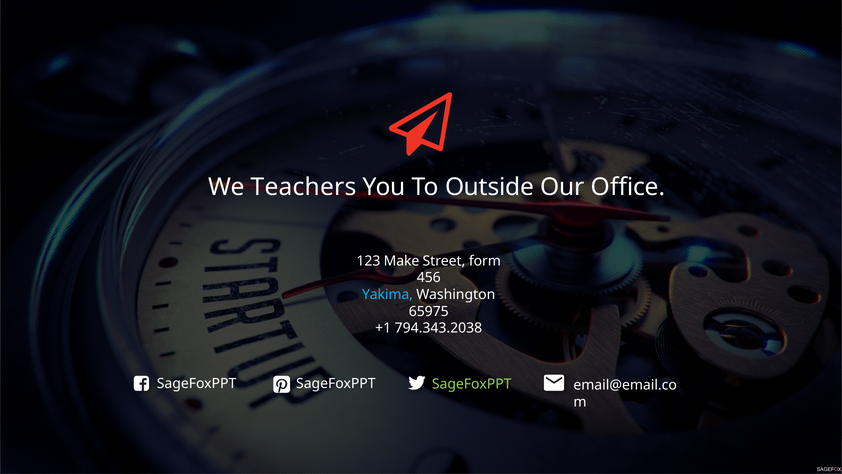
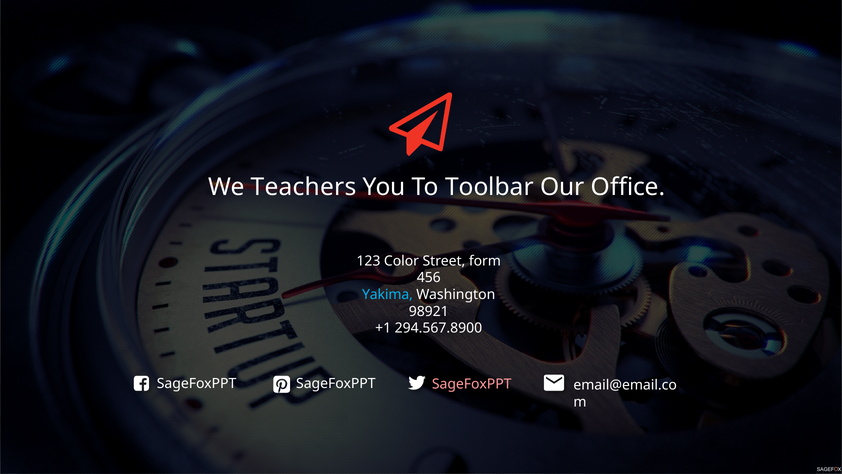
Outside: Outside -> Toolbar (489, 187)
Make: Make -> Color (401, 261)
65975: 65975 -> 98921 (429, 311)
794.343.2038: 794.343.2038 -> 294.567.8900 (438, 328)
SageFoxPPT colour: light green -> pink (472, 384)
